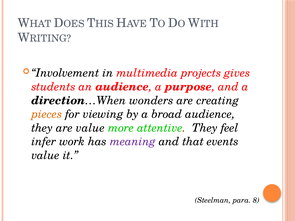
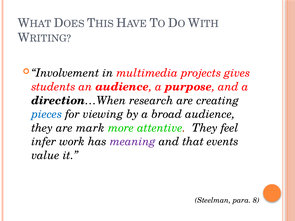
wonders: wonders -> research (151, 101)
pieces colour: orange -> blue (47, 114)
are value: value -> mark (90, 128)
